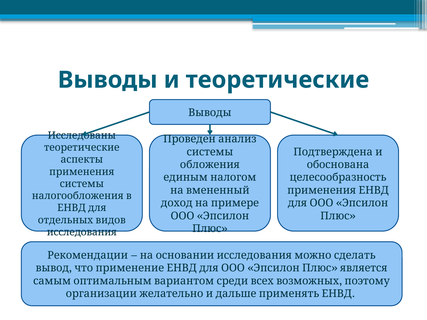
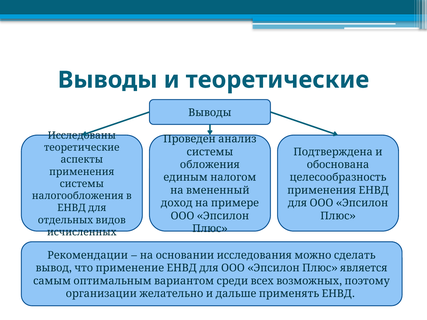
исследования: исследования -> исчисленных (82, 232)
